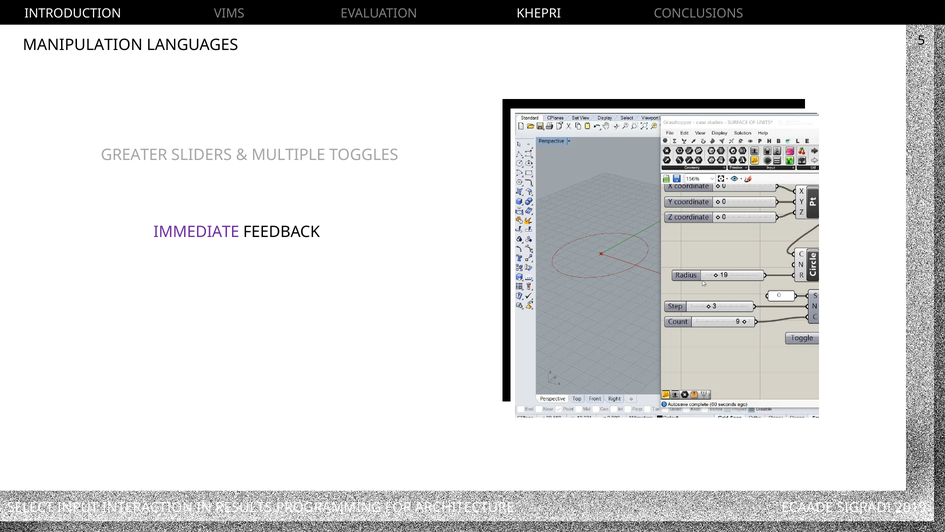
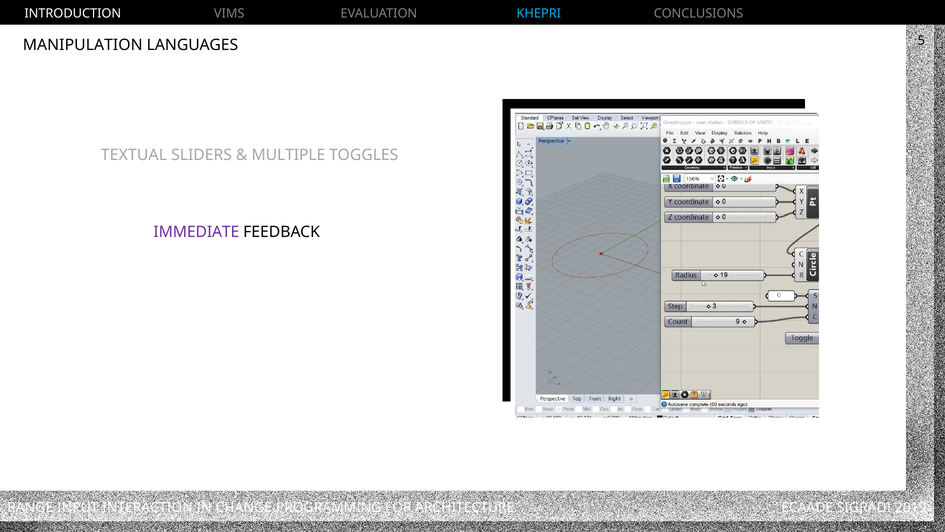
KHEPRI colour: white -> light blue (539, 13)
GREATER: GREATER -> TEXTUAL (134, 155)
SELECT: SELECT -> RANGE (30, 507)
RESULTS: RESULTS -> CHANGE (244, 507)
